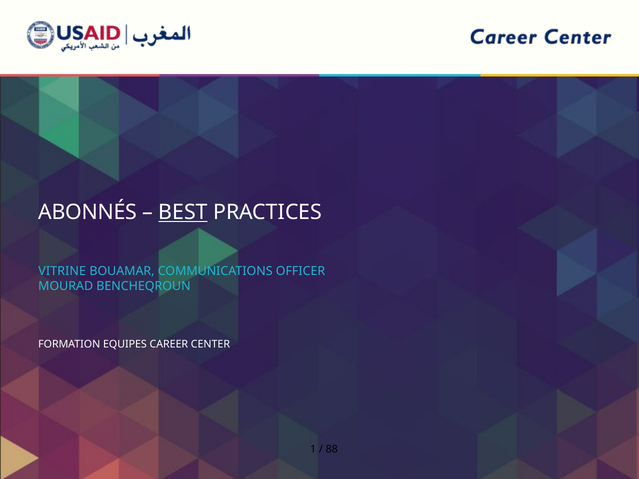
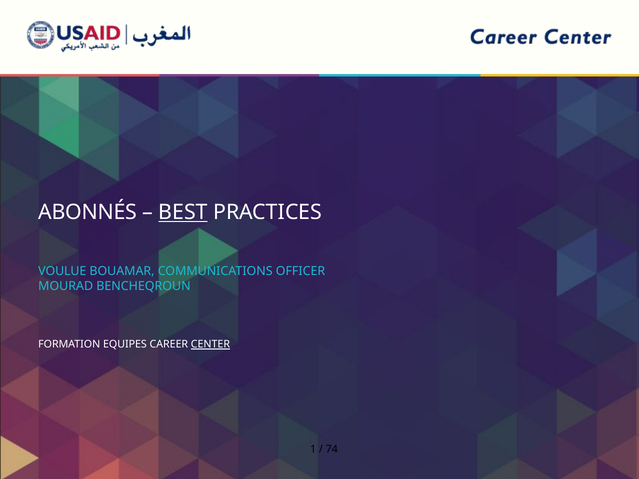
VITRINE: VITRINE -> VOULUE (62, 271)
CENTER underline: none -> present (210, 345)
88: 88 -> 74 (332, 450)
